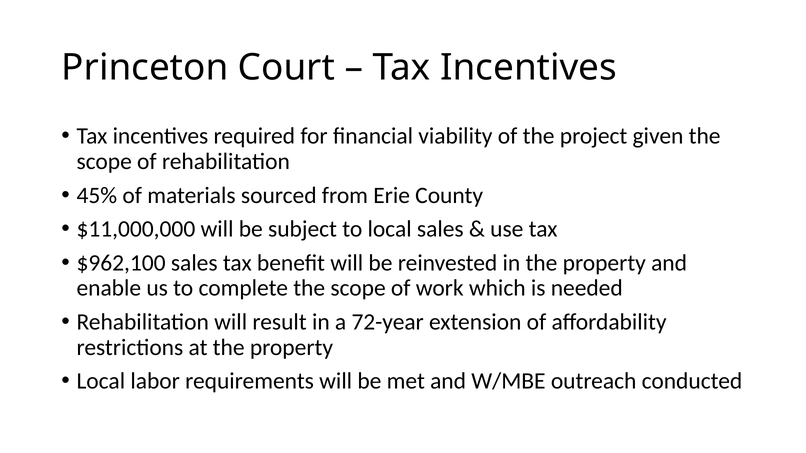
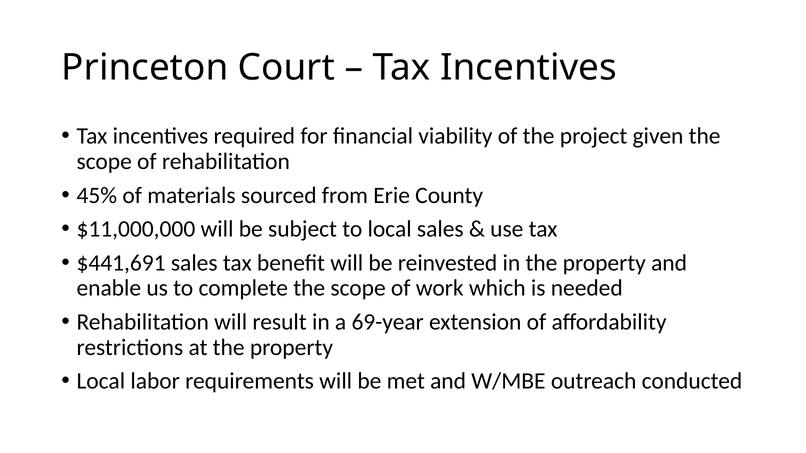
$962,100: $962,100 -> $441,691 (121, 263)
72-year: 72-year -> 69-year (388, 322)
